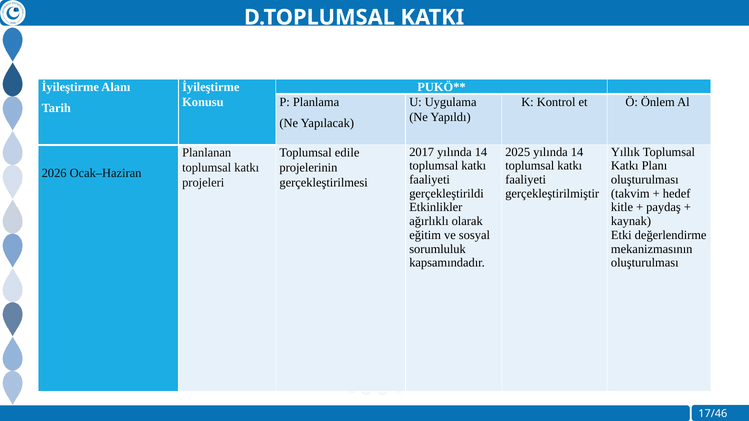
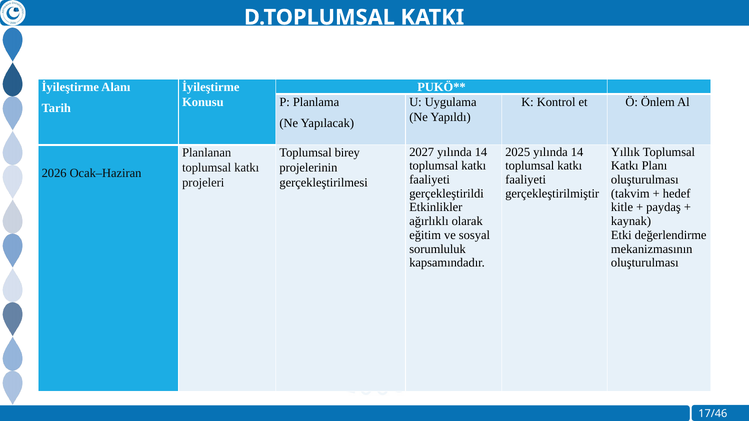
2017: 2017 -> 2027 (422, 152)
edile: edile -> birey (347, 153)
